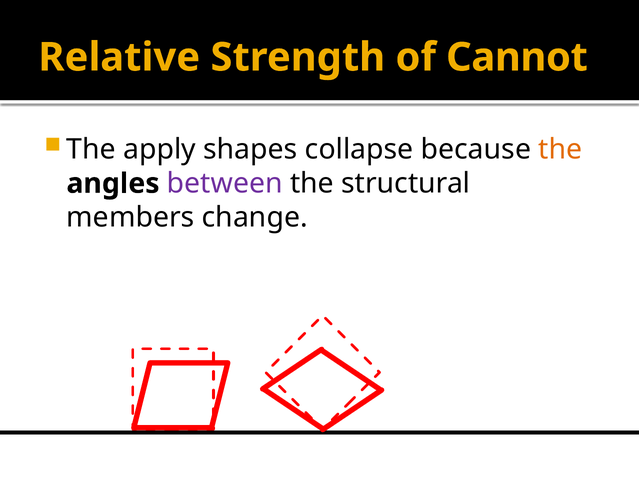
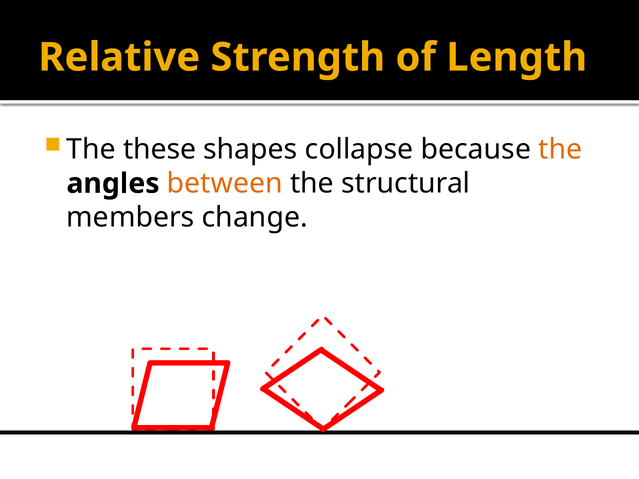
Cannot: Cannot -> Length (517, 57)
apply: apply -> these (160, 149)
between colour: purple -> orange (225, 184)
